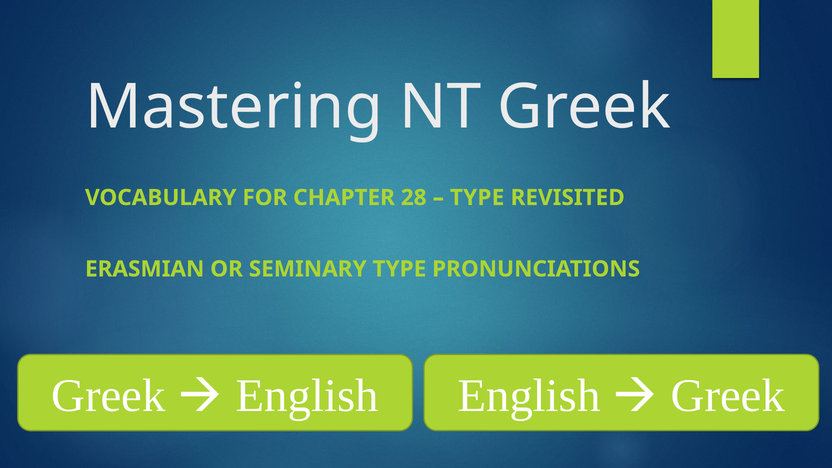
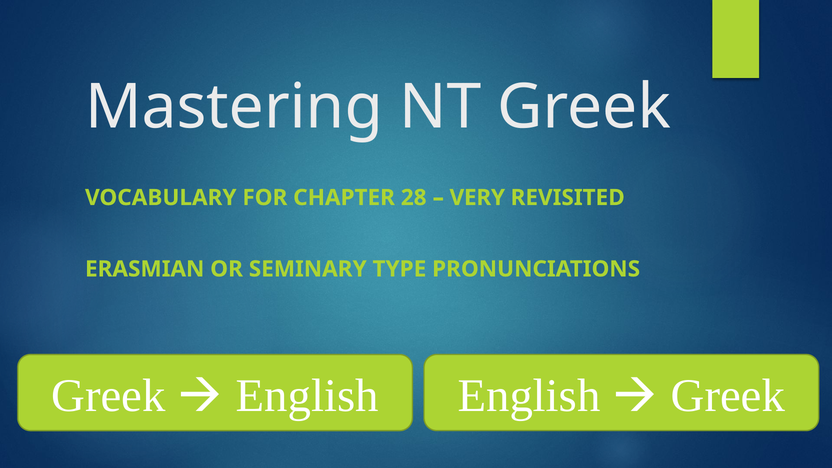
TYPE: TYPE -> VERY (477, 198)
